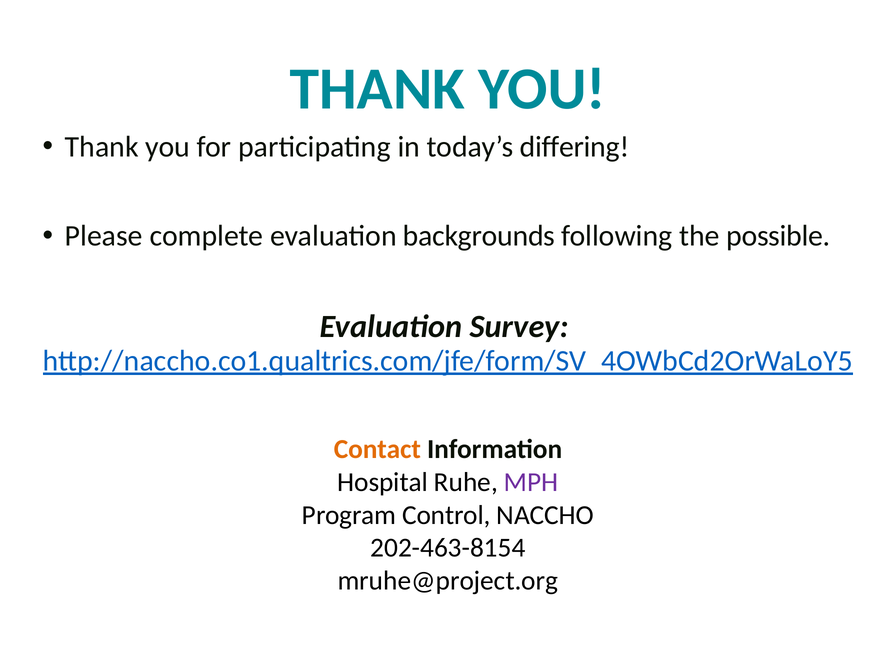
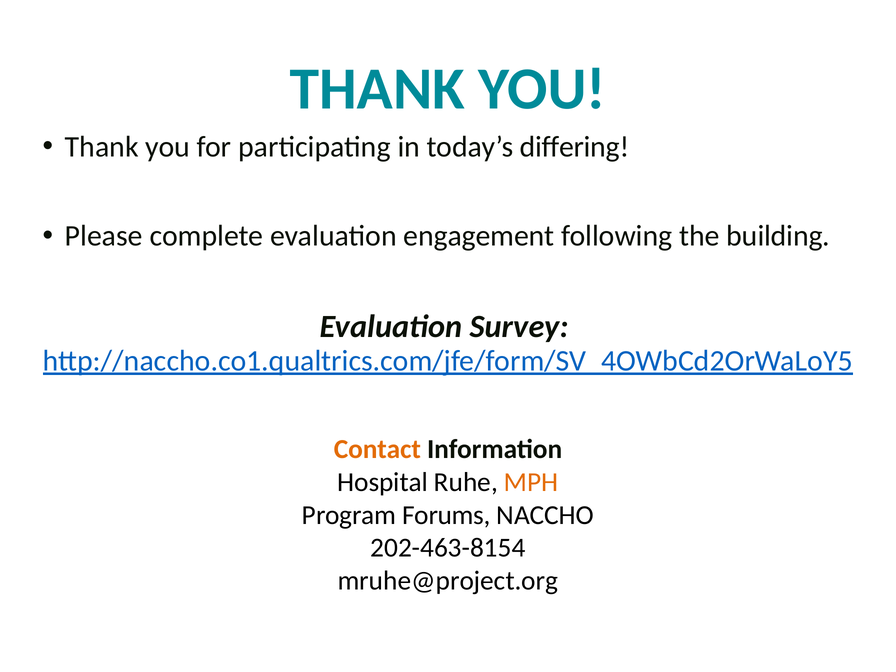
backgrounds: backgrounds -> engagement (479, 236)
possible: possible -> building (778, 236)
MPH colour: purple -> orange (531, 482)
Control: Control -> Forums (446, 515)
